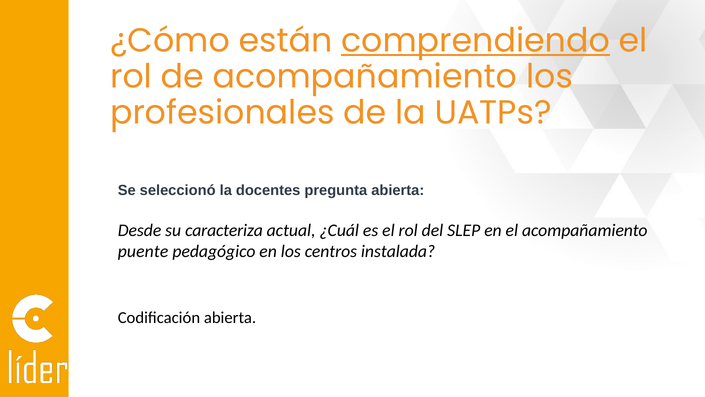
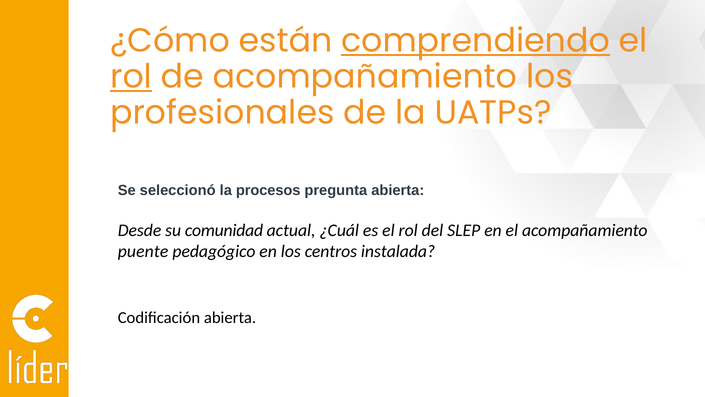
rol underline: none -> present (131, 77)
docentes: docentes -> procesos (268, 190)
caracteriza: caracteriza -> comunidad (224, 230)
